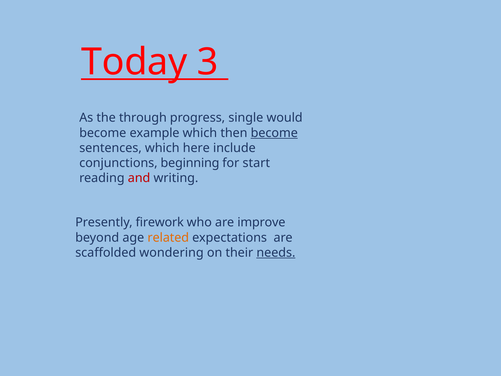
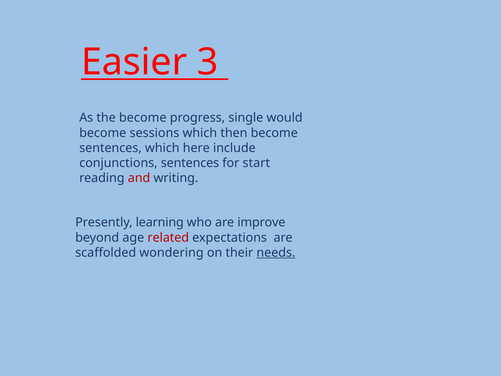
Today: Today -> Easier (134, 62)
the through: through -> become (143, 118)
example: example -> sessions (154, 133)
become underline: present -> none (274, 133)
conjunctions beginning: beginning -> sentences (190, 163)
firework: firework -> learning (160, 222)
related colour: orange -> red (168, 237)
